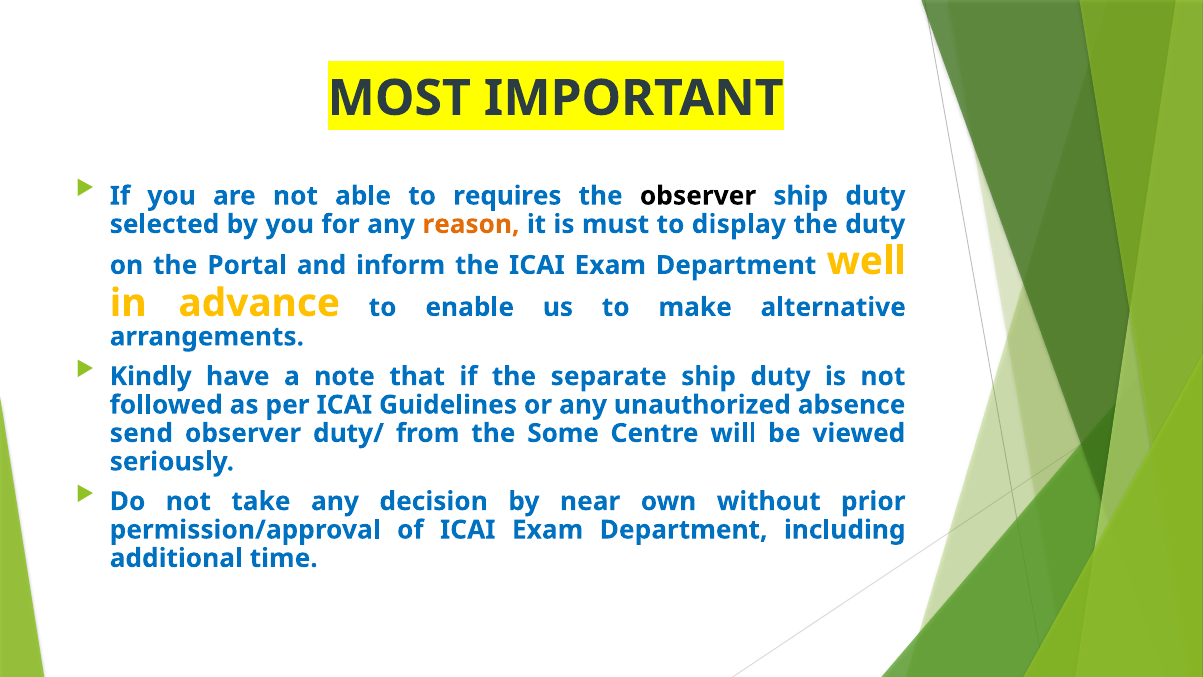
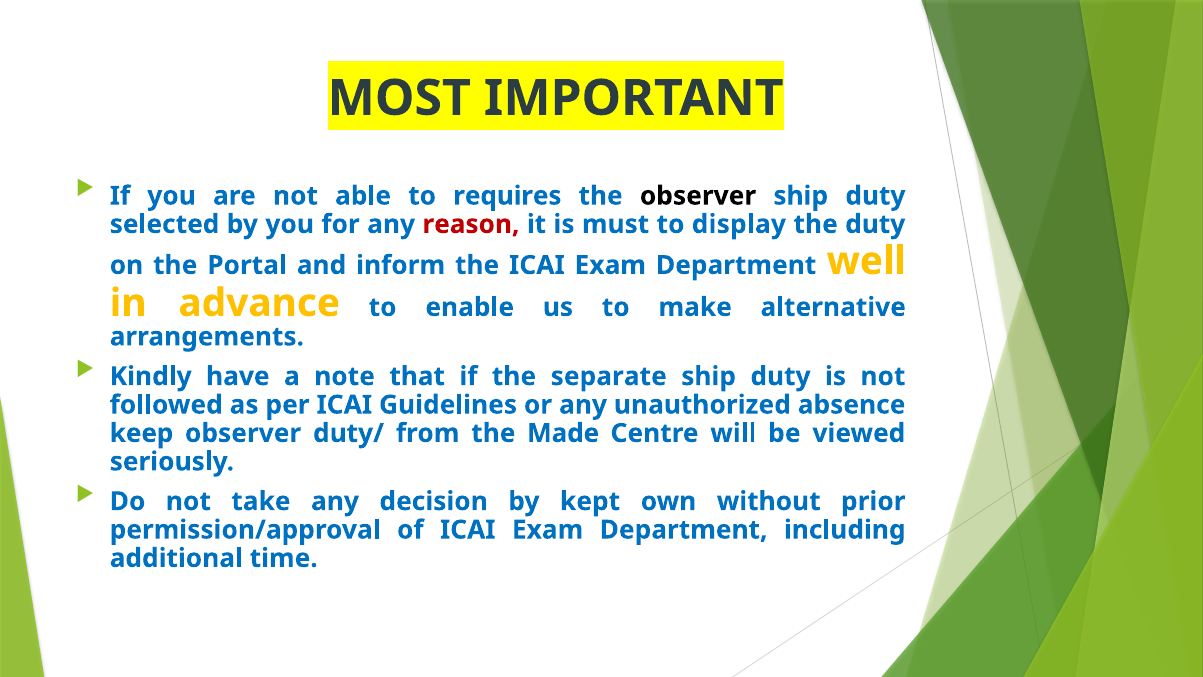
reason colour: orange -> red (471, 224)
send: send -> keep (142, 433)
Some: Some -> Made (563, 433)
near: near -> kept (590, 501)
